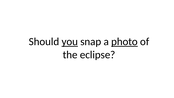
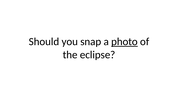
you underline: present -> none (70, 42)
